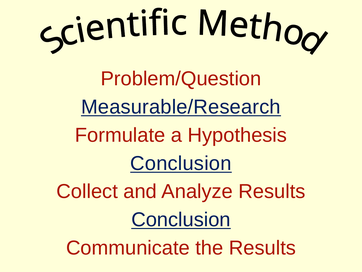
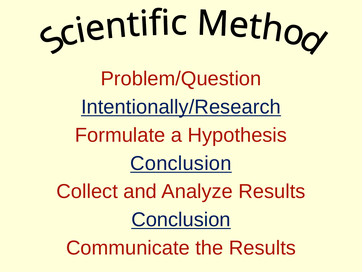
Measurable/Research: Measurable/Research -> Intentionally/Research (181, 107)
